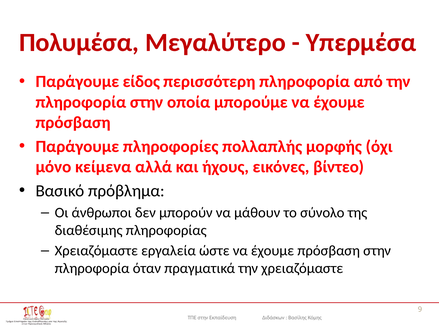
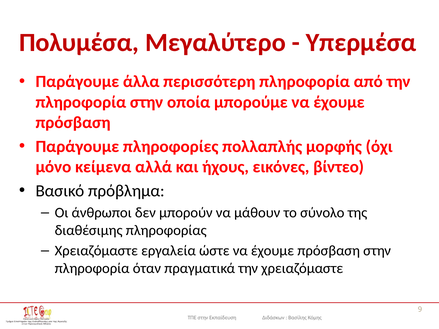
είδος: είδος -> άλλα (141, 82)
